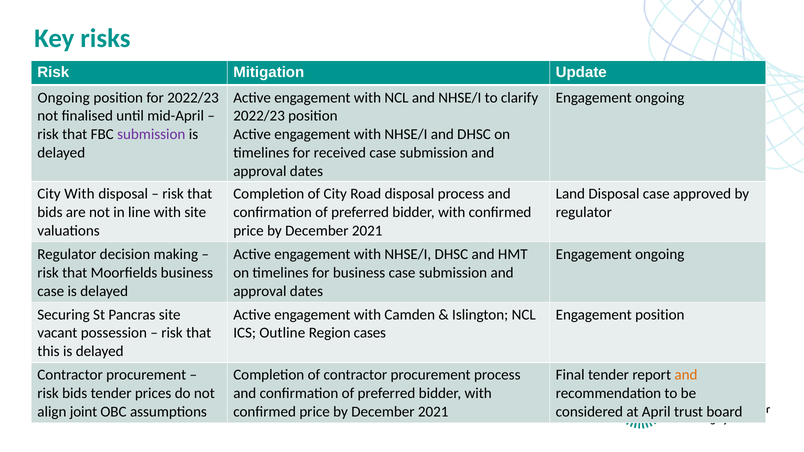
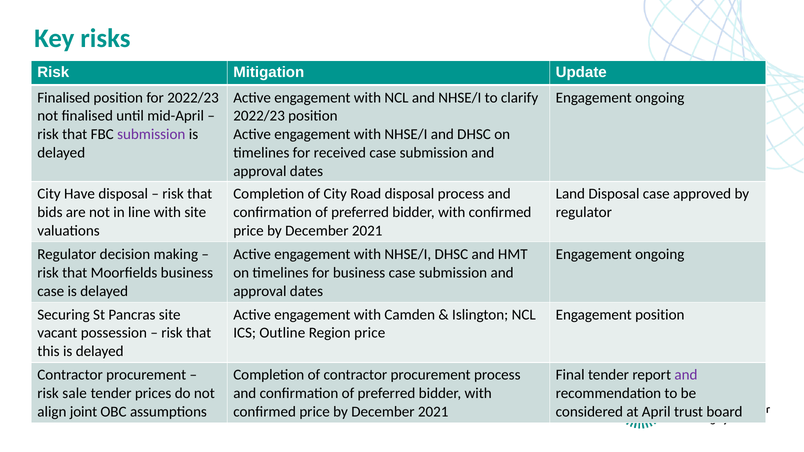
Ongoing: Ongoing -> Finalised (64, 98)
City With: With -> Have (80, 194)
Region cases: cases -> price (370, 333)
and colour: orange -> purple (686, 375)
risk bids: bids -> sale (75, 393)
